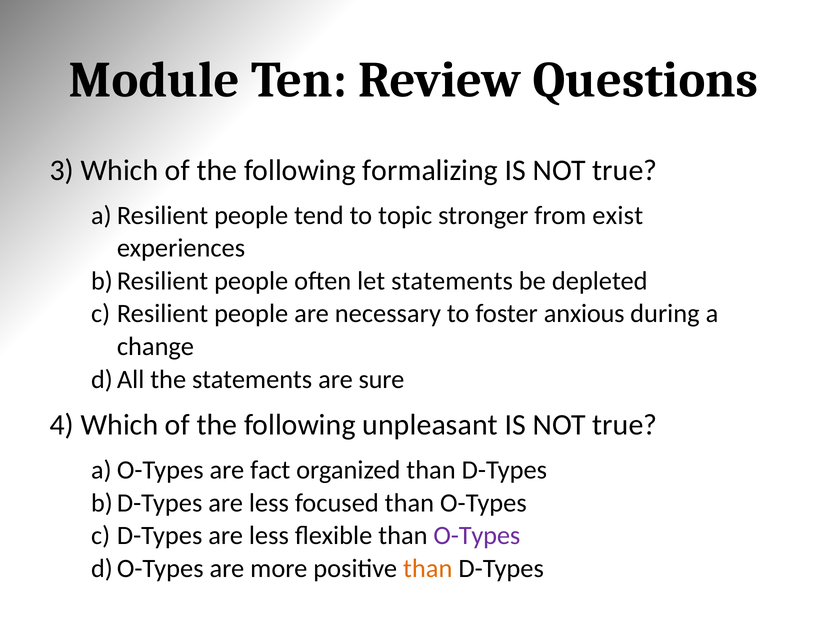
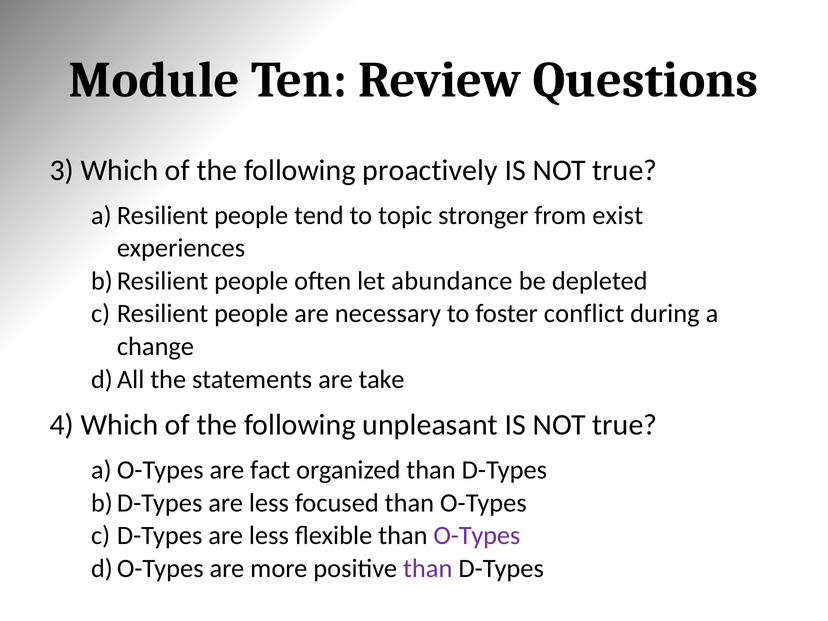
formalizing: formalizing -> proactively (430, 170)
let statements: statements -> abundance (452, 281)
anxious: anxious -> conflict (584, 314)
sure: sure -> take (381, 379)
than colour: orange -> purple (428, 568)
